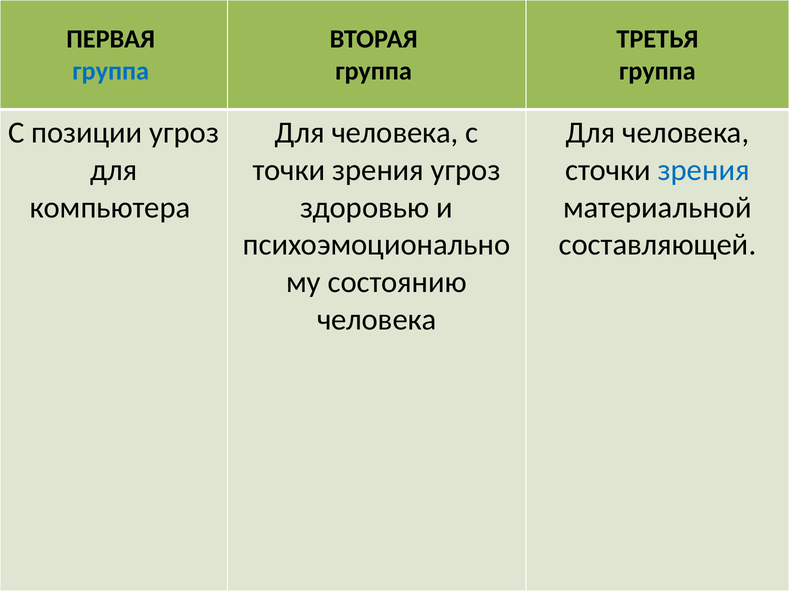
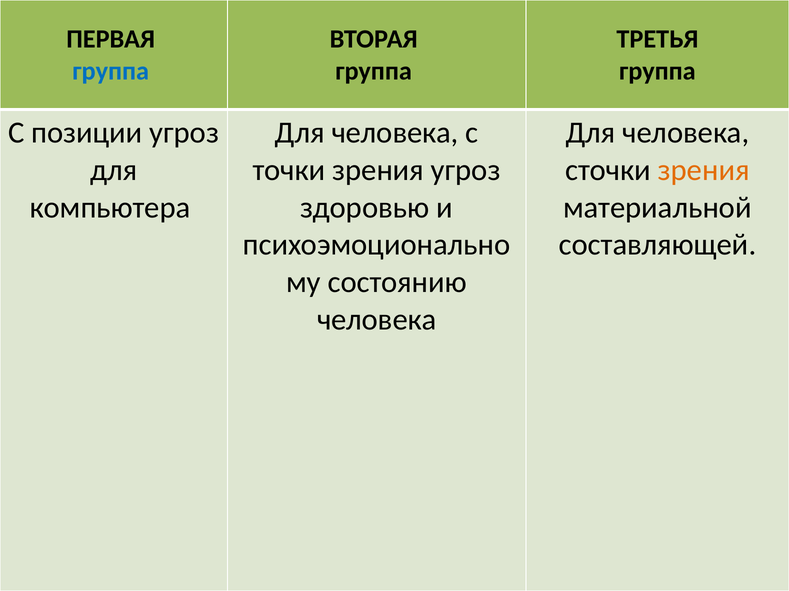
зрения colour: blue -> orange (704, 170)
